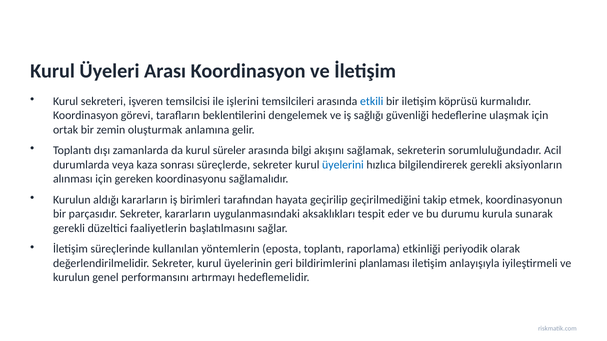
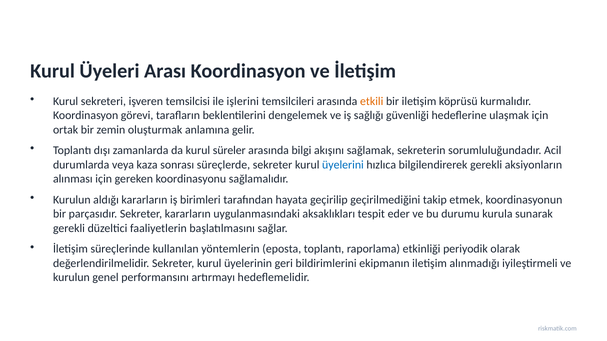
etkili colour: blue -> orange (372, 101)
planlaması: planlaması -> ekipmanın (384, 264)
anlayışıyla: anlayışıyla -> alınmadığı (475, 264)
